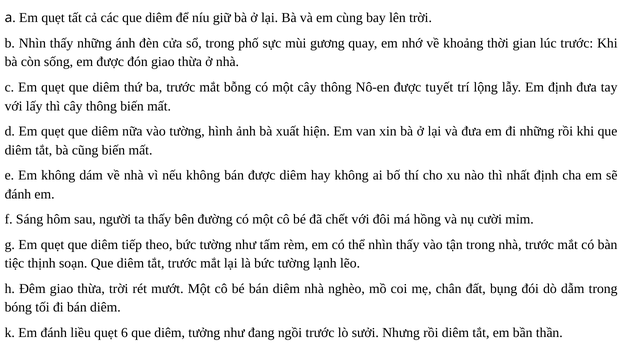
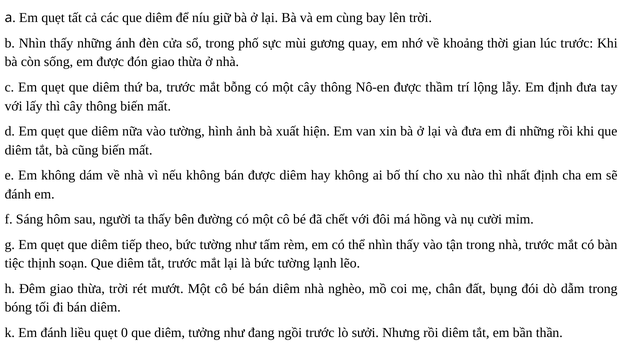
tuyết: tuyết -> thầm (439, 87)
6: 6 -> 0 (124, 333)
